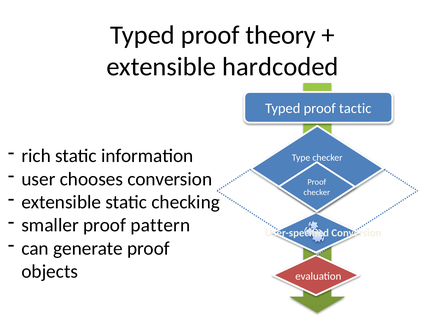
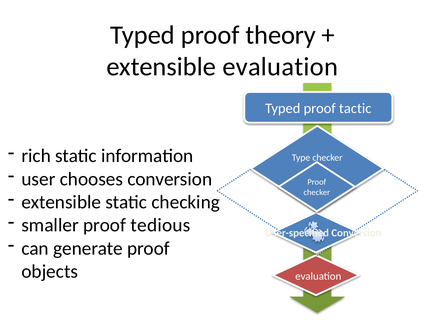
extensible hardcoded: hardcoded -> evaluation (280, 67)
pattern: pattern -> tedious (160, 226)
